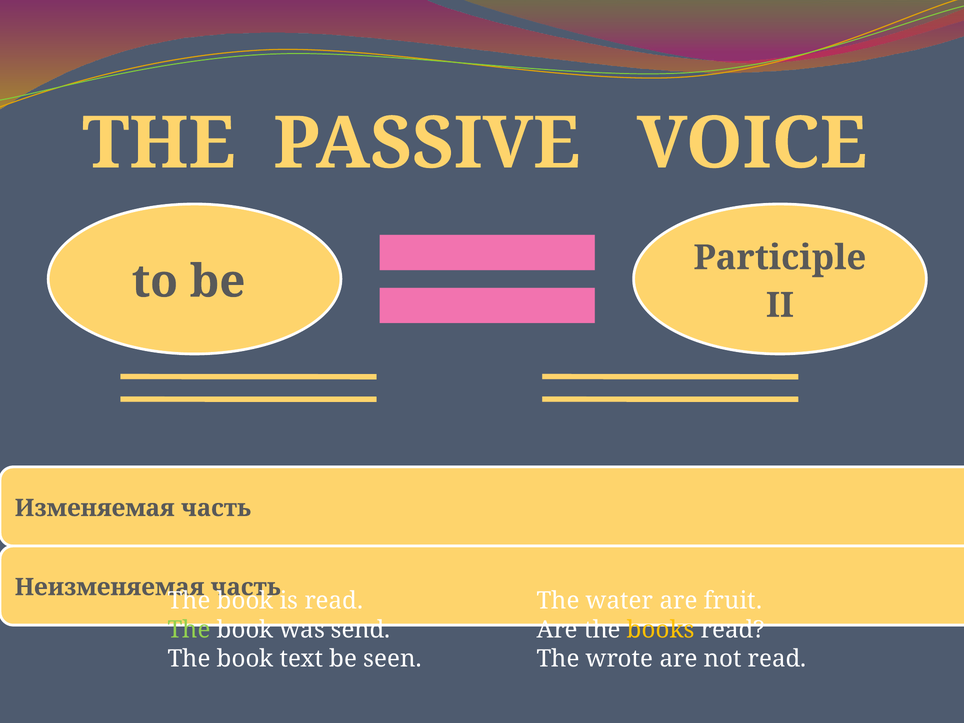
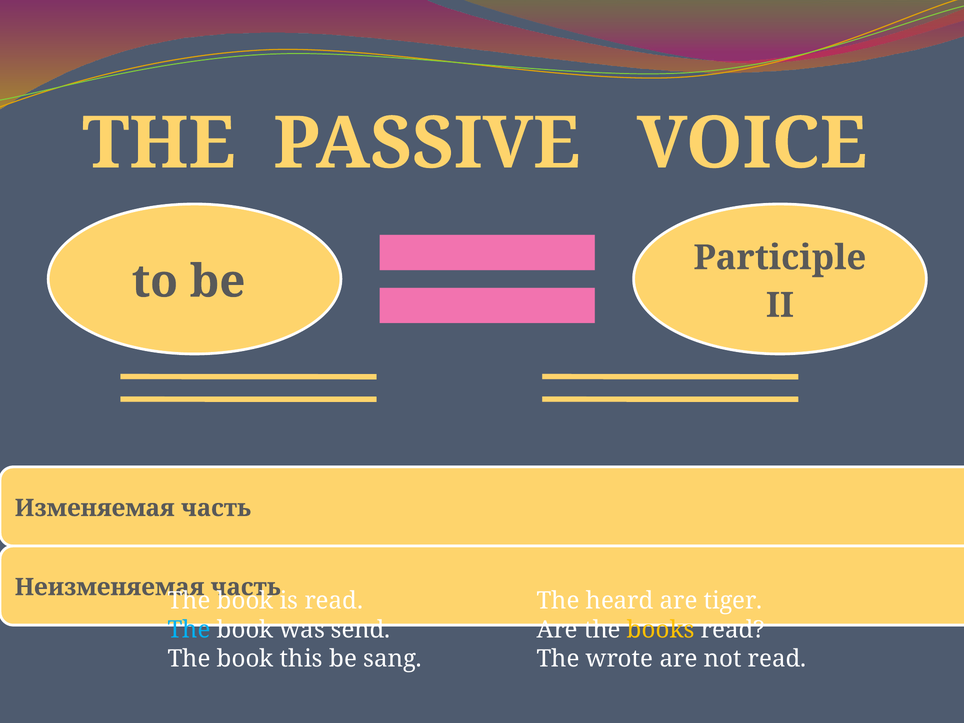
water: water -> heard (620, 601)
fruit: fruit -> tiger (733, 601)
The colour: light green -> light blue (189, 630)
text: text -> this (301, 659)
seen: seen -> sang (393, 659)
